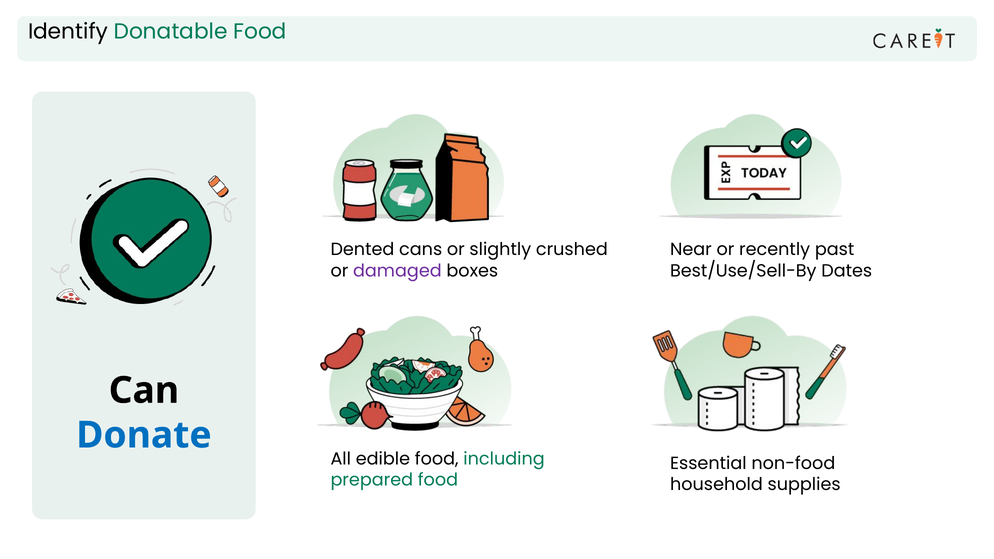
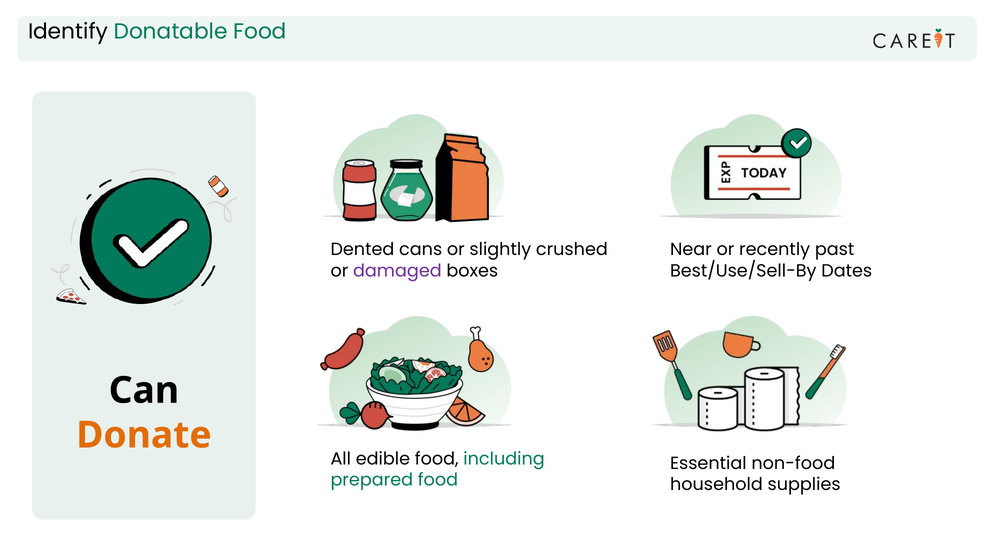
Donate colour: blue -> orange (144, 435)
